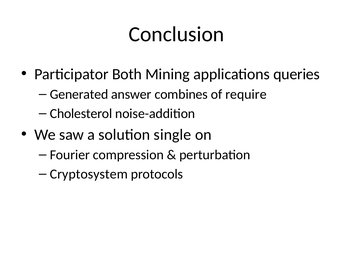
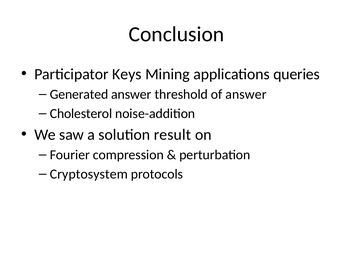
Both: Both -> Keys (127, 74)
combines: combines -> threshold (181, 94)
of require: require -> answer (246, 94)
single: single -> result (172, 134)
